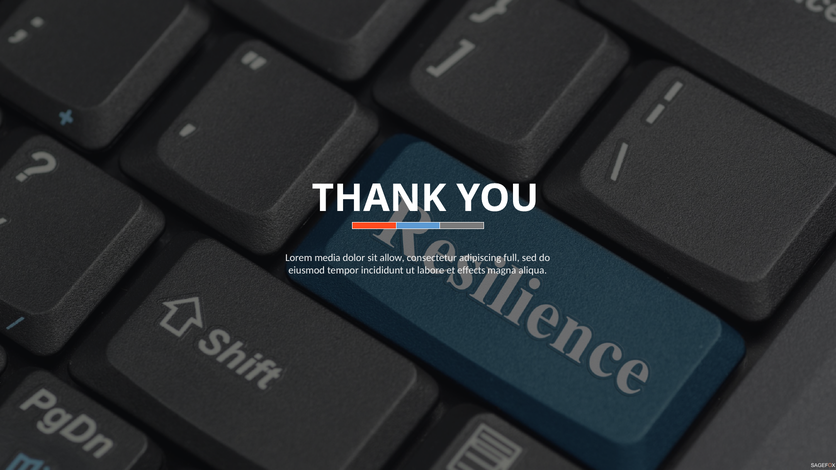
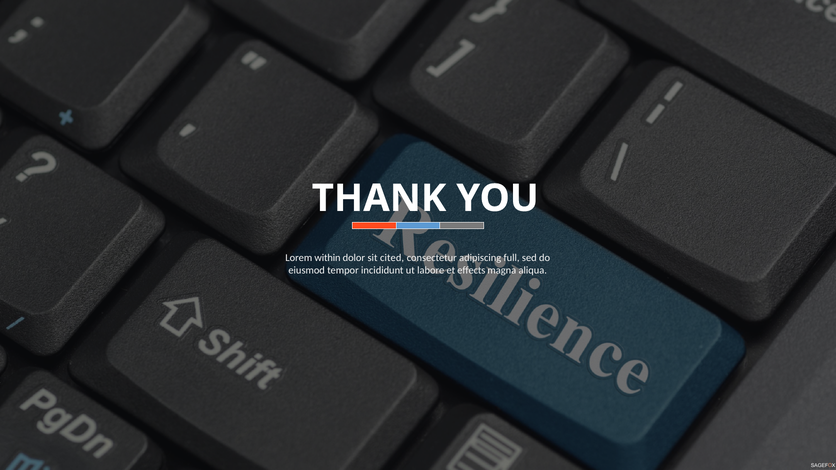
media: media -> within (327, 258)
allow: allow -> cited (392, 258)
